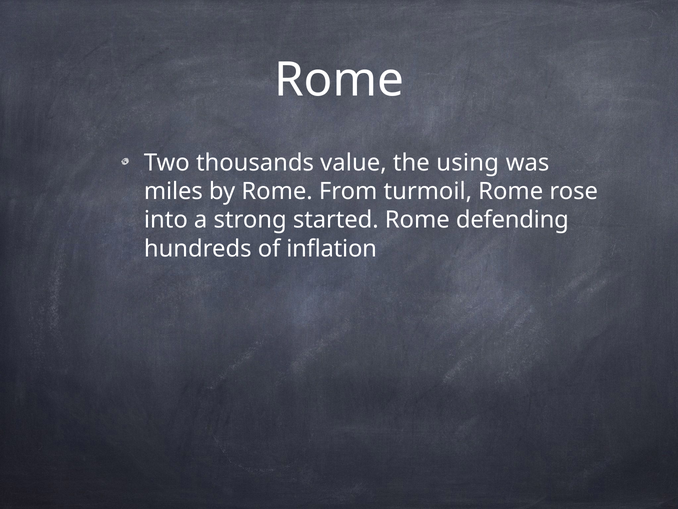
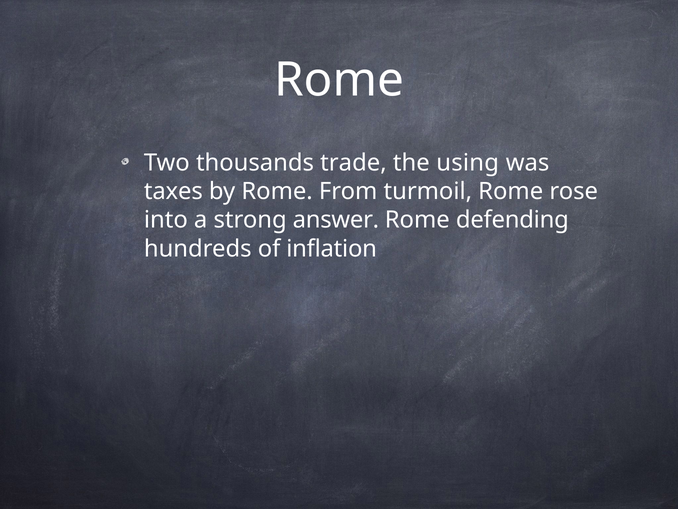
value: value -> trade (353, 163)
miles: miles -> taxes (173, 191)
started: started -> answer (336, 220)
